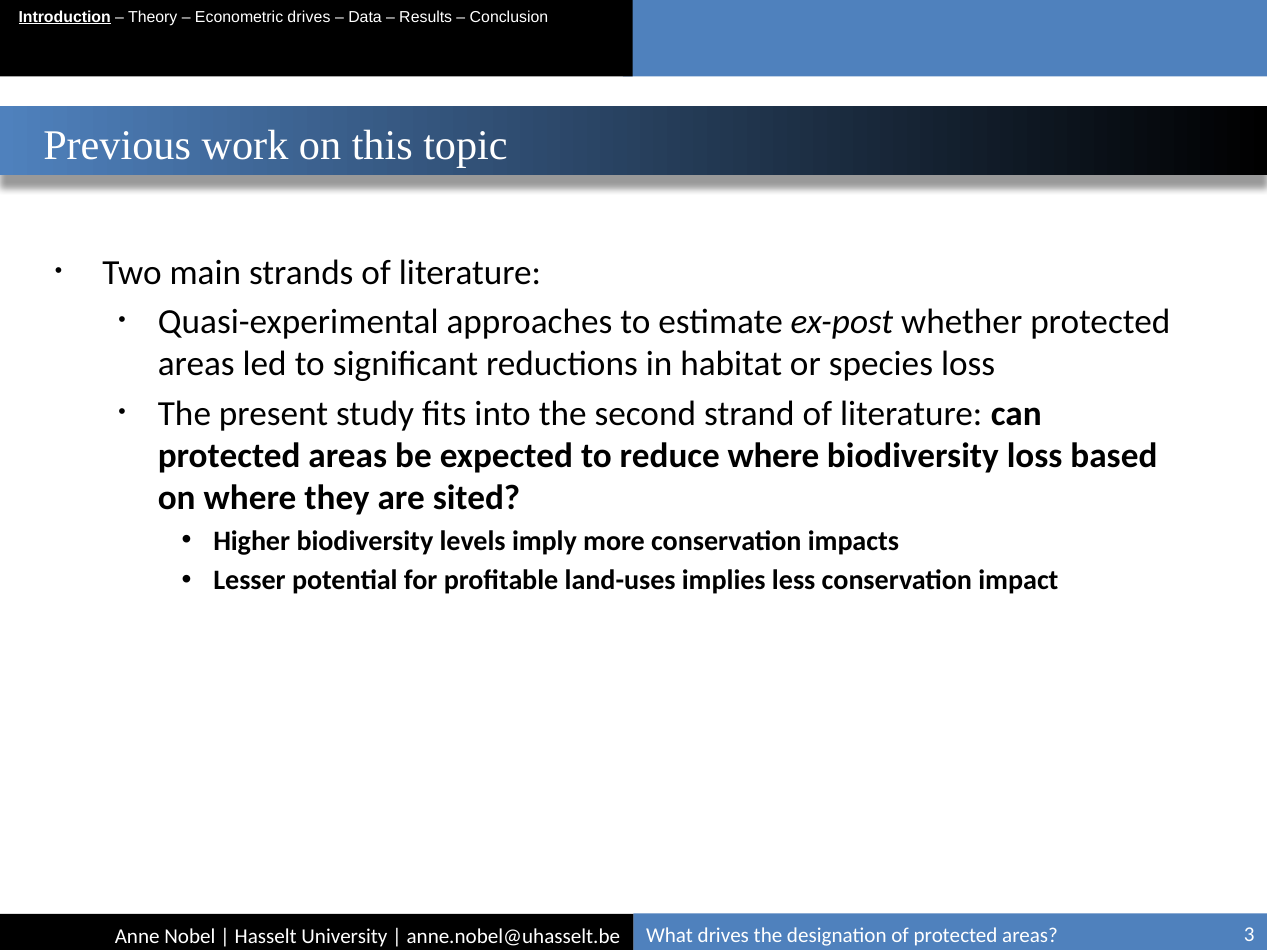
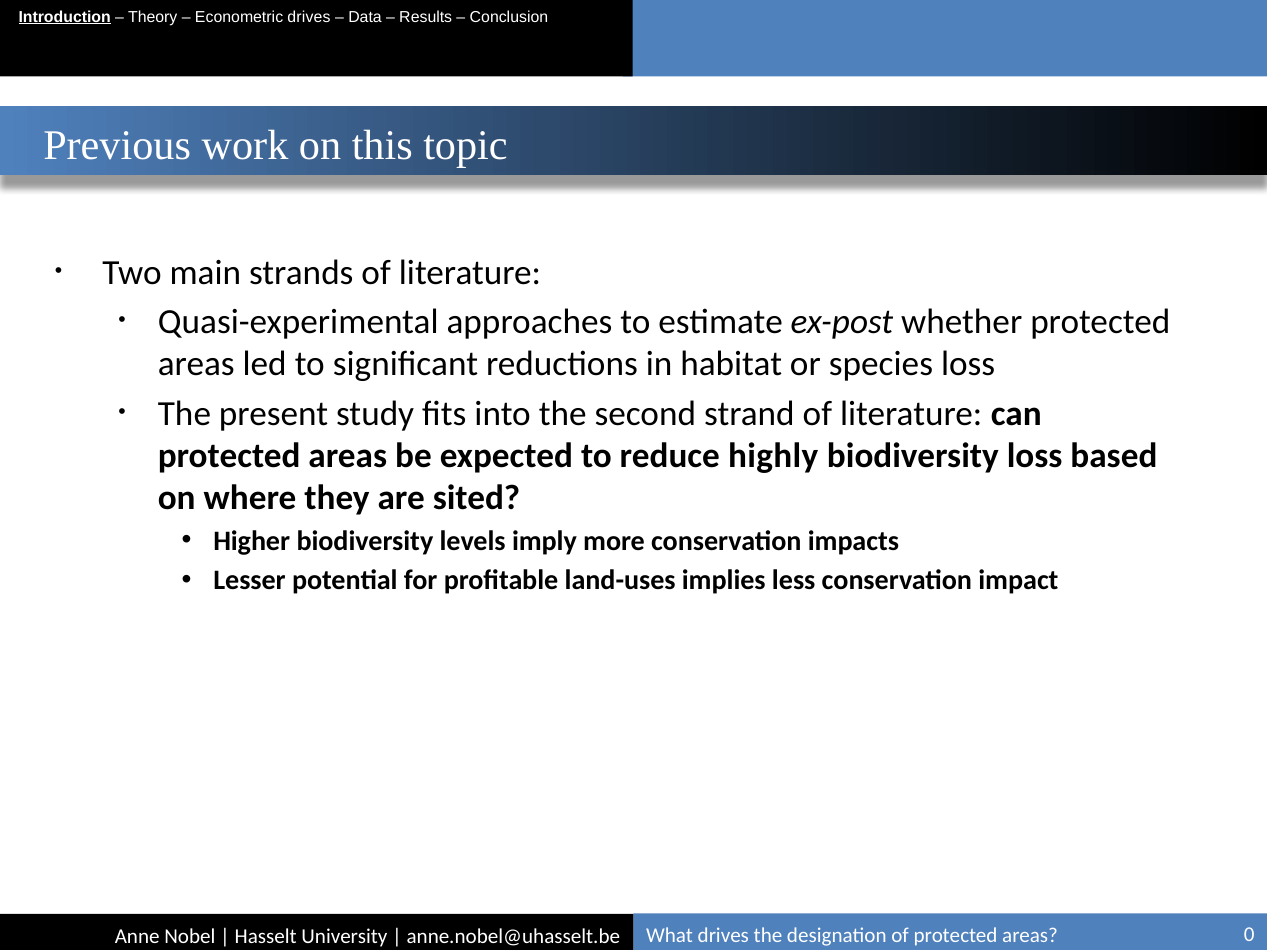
reduce where: where -> highly (773, 456)
3: 3 -> 0 (1249, 934)
